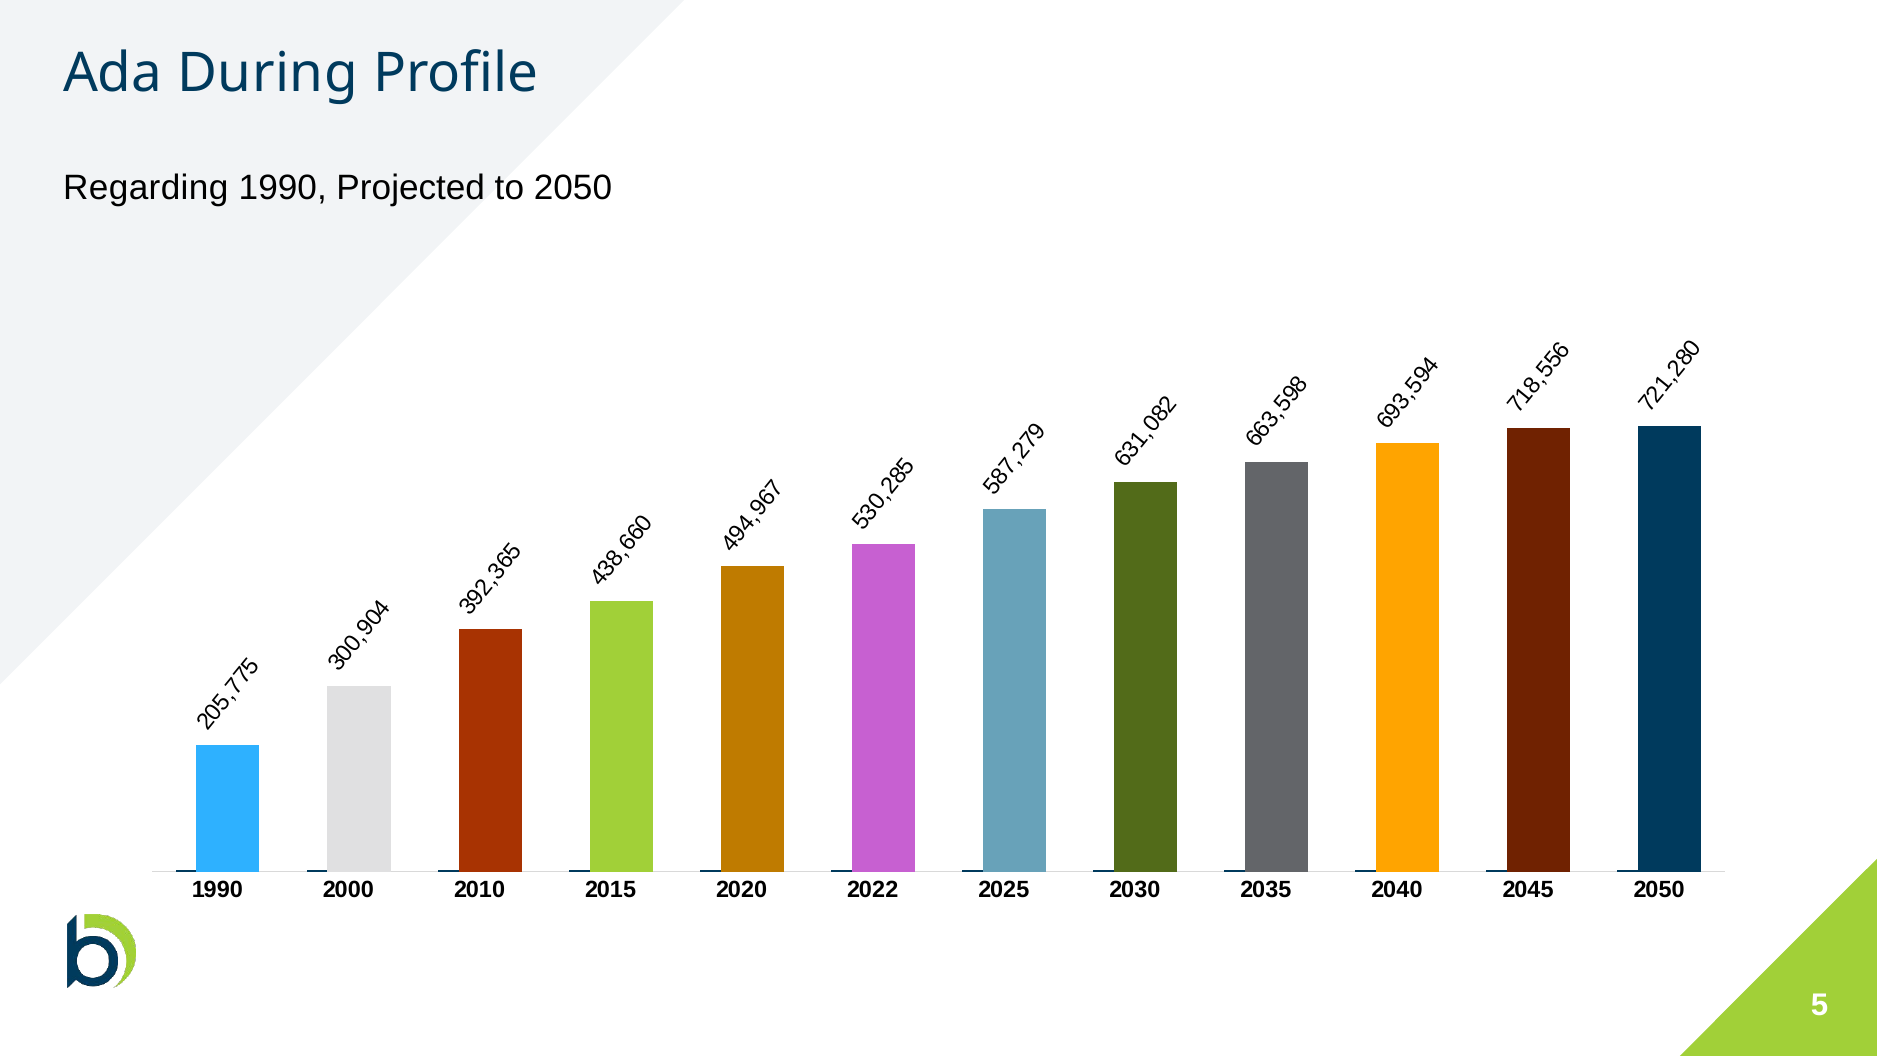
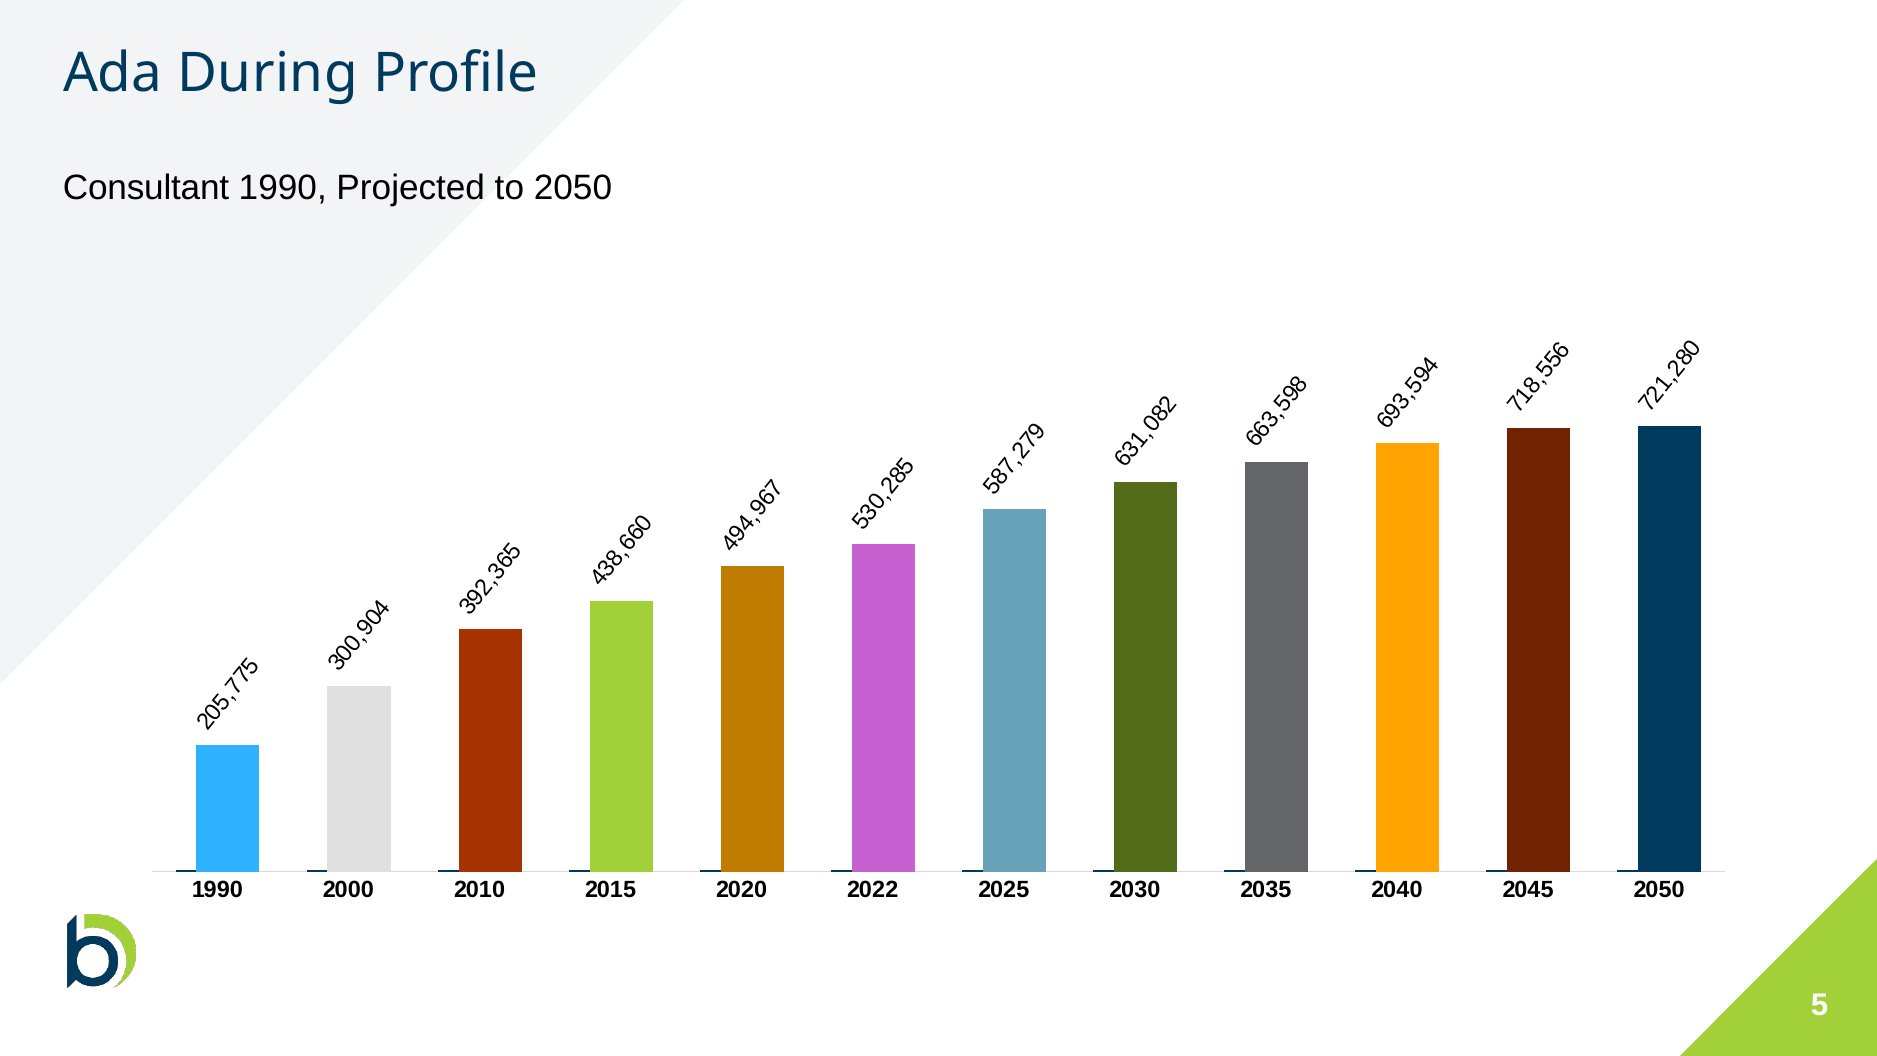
Regarding: Regarding -> Consultant (146, 188)
